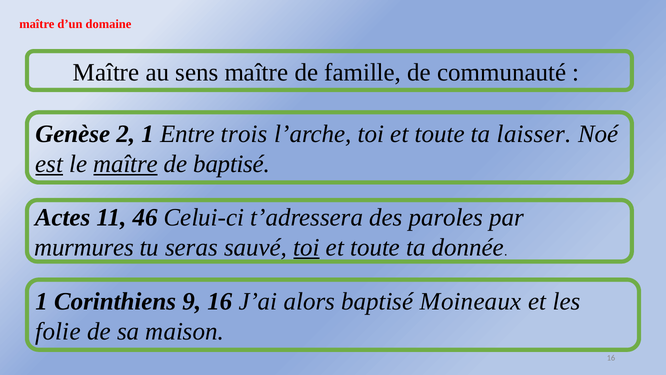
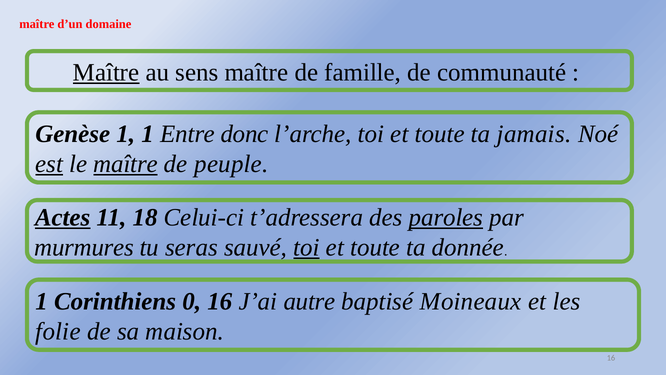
Maître underline: none -> present (106, 72)
Genèse 2: 2 -> 1 (126, 134)
trois: trois -> donc (245, 134)
laisser: laisser -> jamais (534, 134)
de baptisé: baptisé -> peuple (231, 164)
Actes underline: none -> present (63, 217)
46: 46 -> 18 (145, 217)
paroles underline: none -> present (446, 217)
9: 9 -> 0 (192, 301)
alors: alors -> autre (309, 301)
